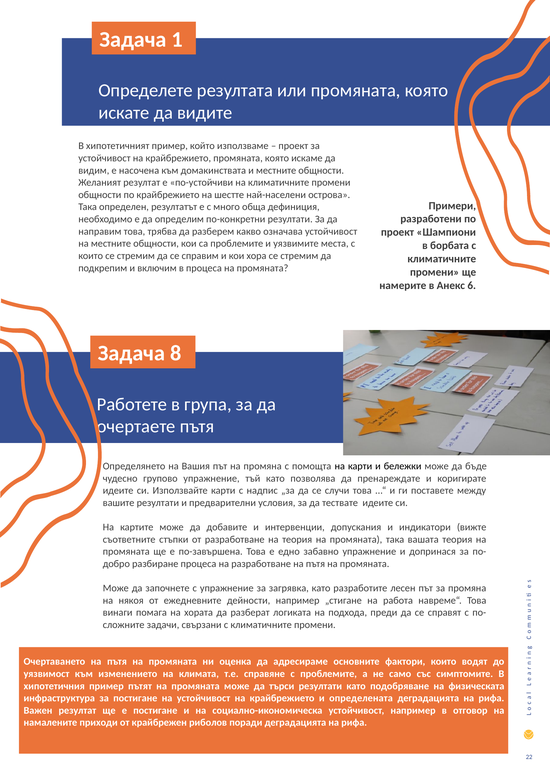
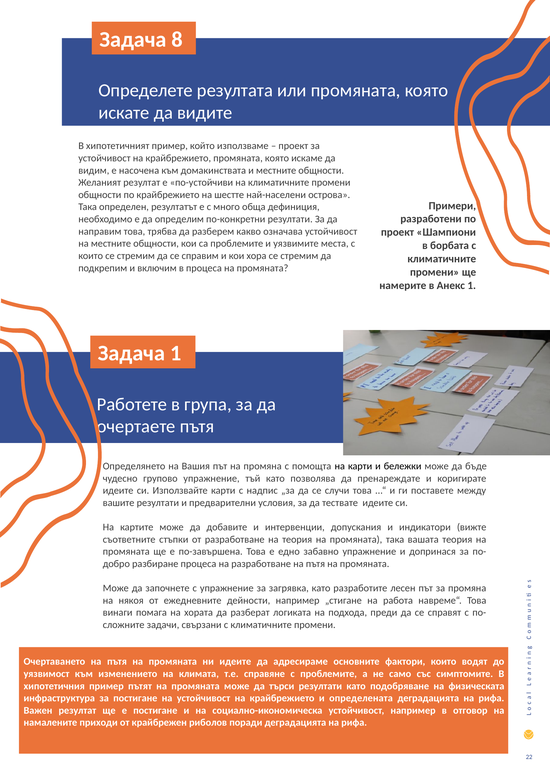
1: 1 -> 8 (177, 39)
Анекс 6: 6 -> 1 (472, 285)
Задача 8: 8 -> 1 (176, 353)
ни оценка: оценка -> идеите (235, 661)
